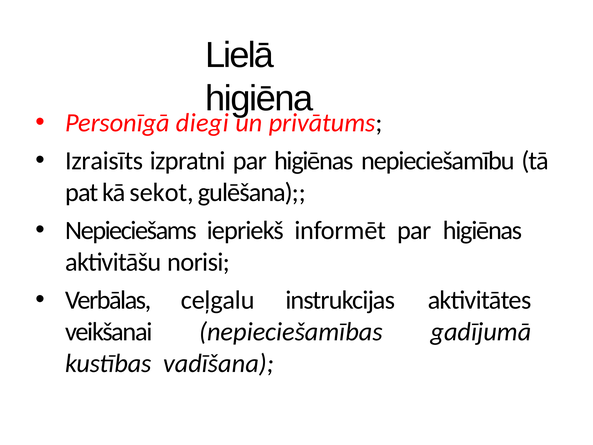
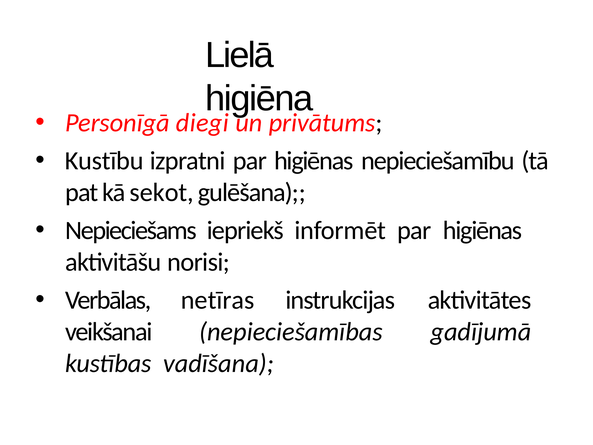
Izraisīts: Izraisīts -> Kustību (104, 161)
ceļgalu: ceļgalu -> netīras (218, 300)
